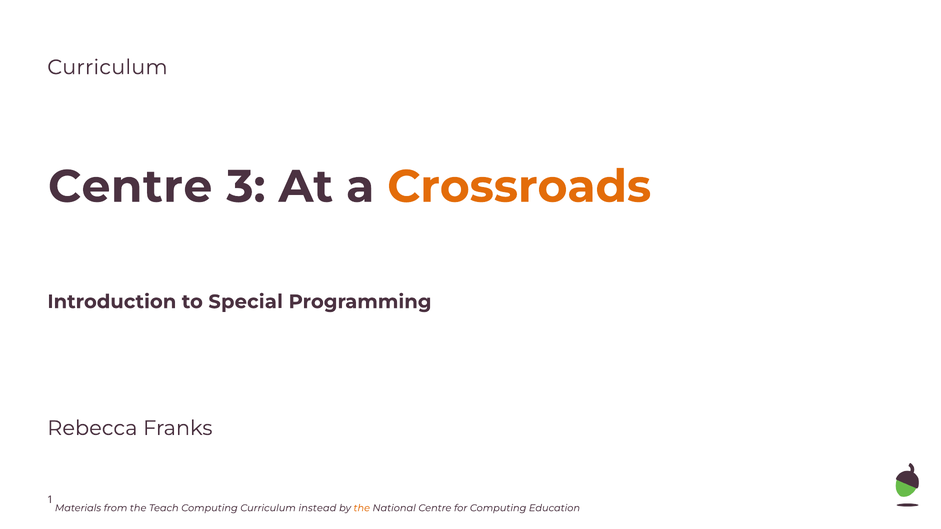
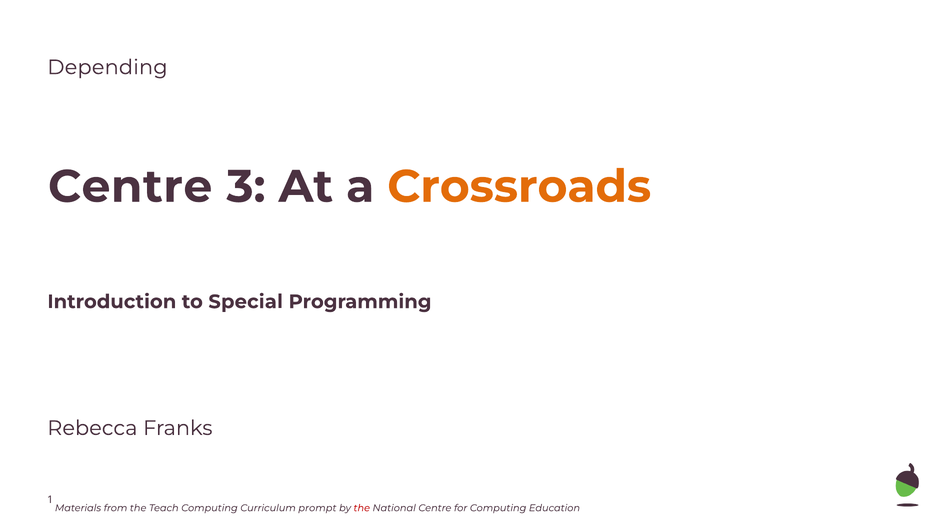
Curriculum: Curriculum -> Depending (107, 67)
instead: instead -> prompt (317, 508)
the colour: orange -> red (362, 508)
